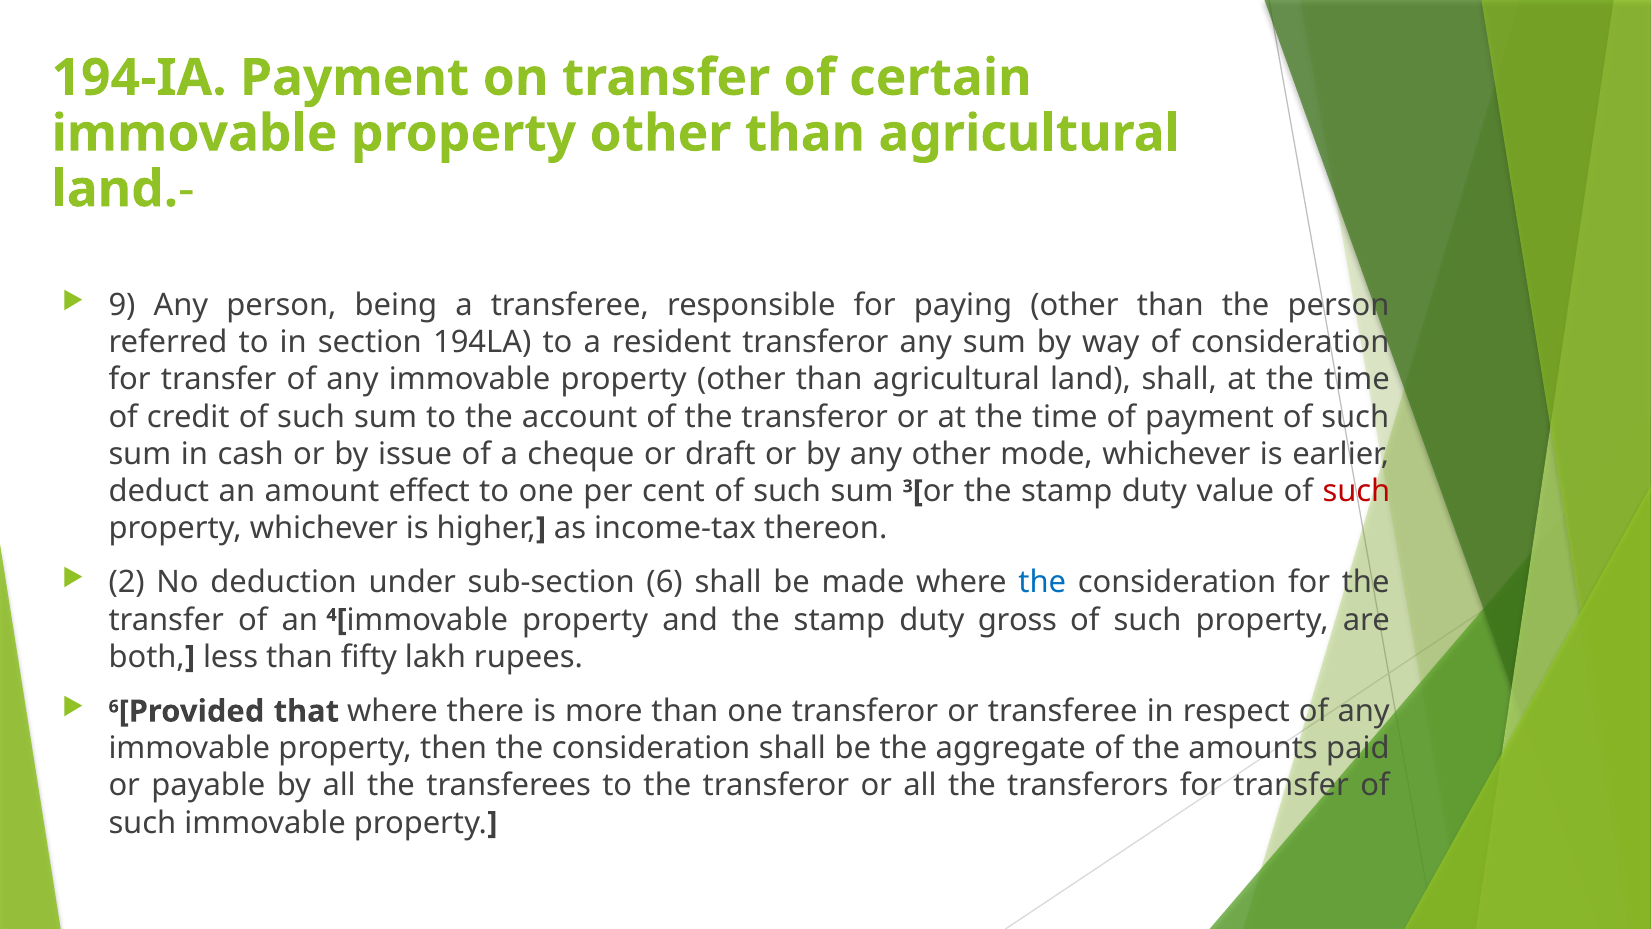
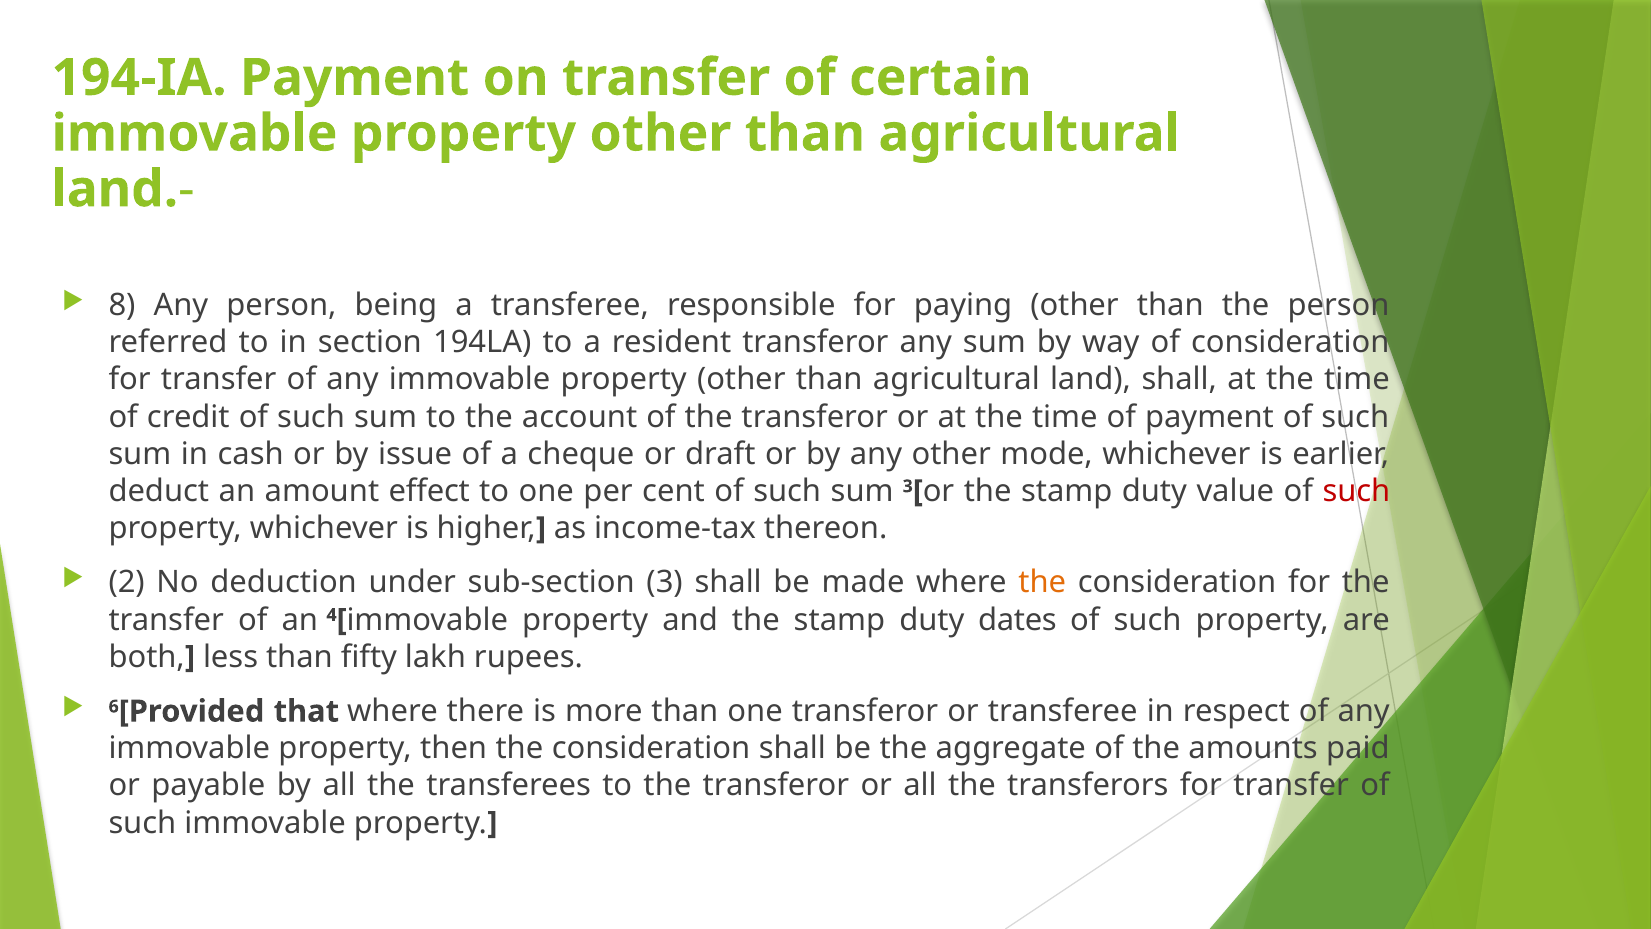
9: 9 -> 8 (122, 305)
6: 6 -> 3 (665, 583)
the colour: blue -> orange (1042, 583)
gross: gross -> dates (1017, 620)
